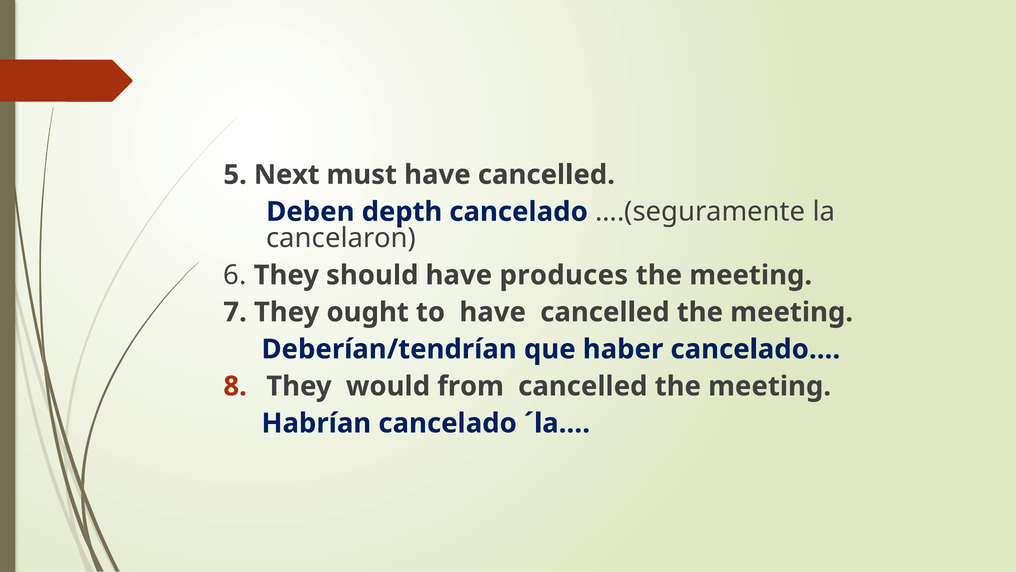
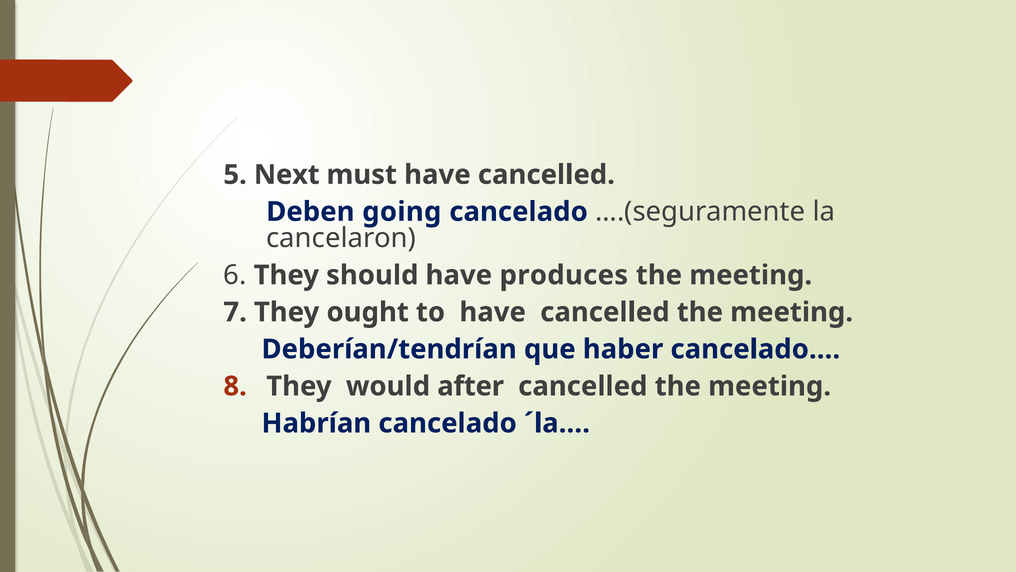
depth: depth -> going (402, 212)
from: from -> after (471, 386)
